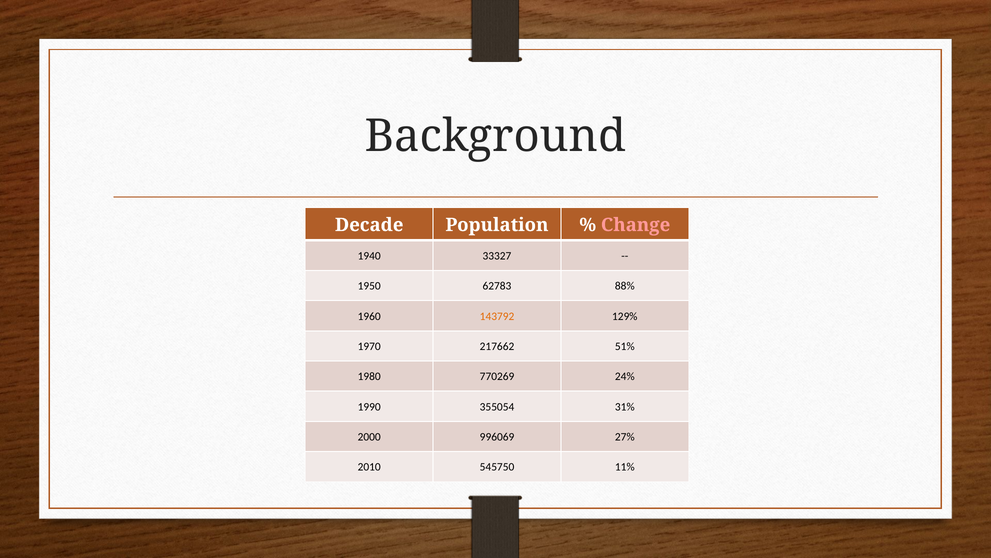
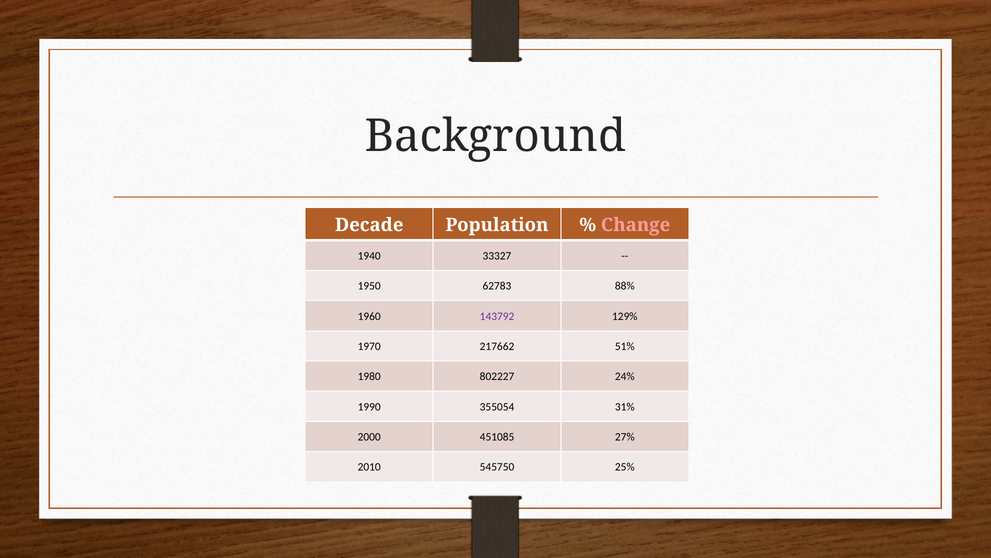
143792 colour: orange -> purple (497, 316)
770269: 770269 -> 802227 (497, 376)
996069: 996069 -> 451085 (497, 437)
11%: 11% -> 25% (625, 467)
